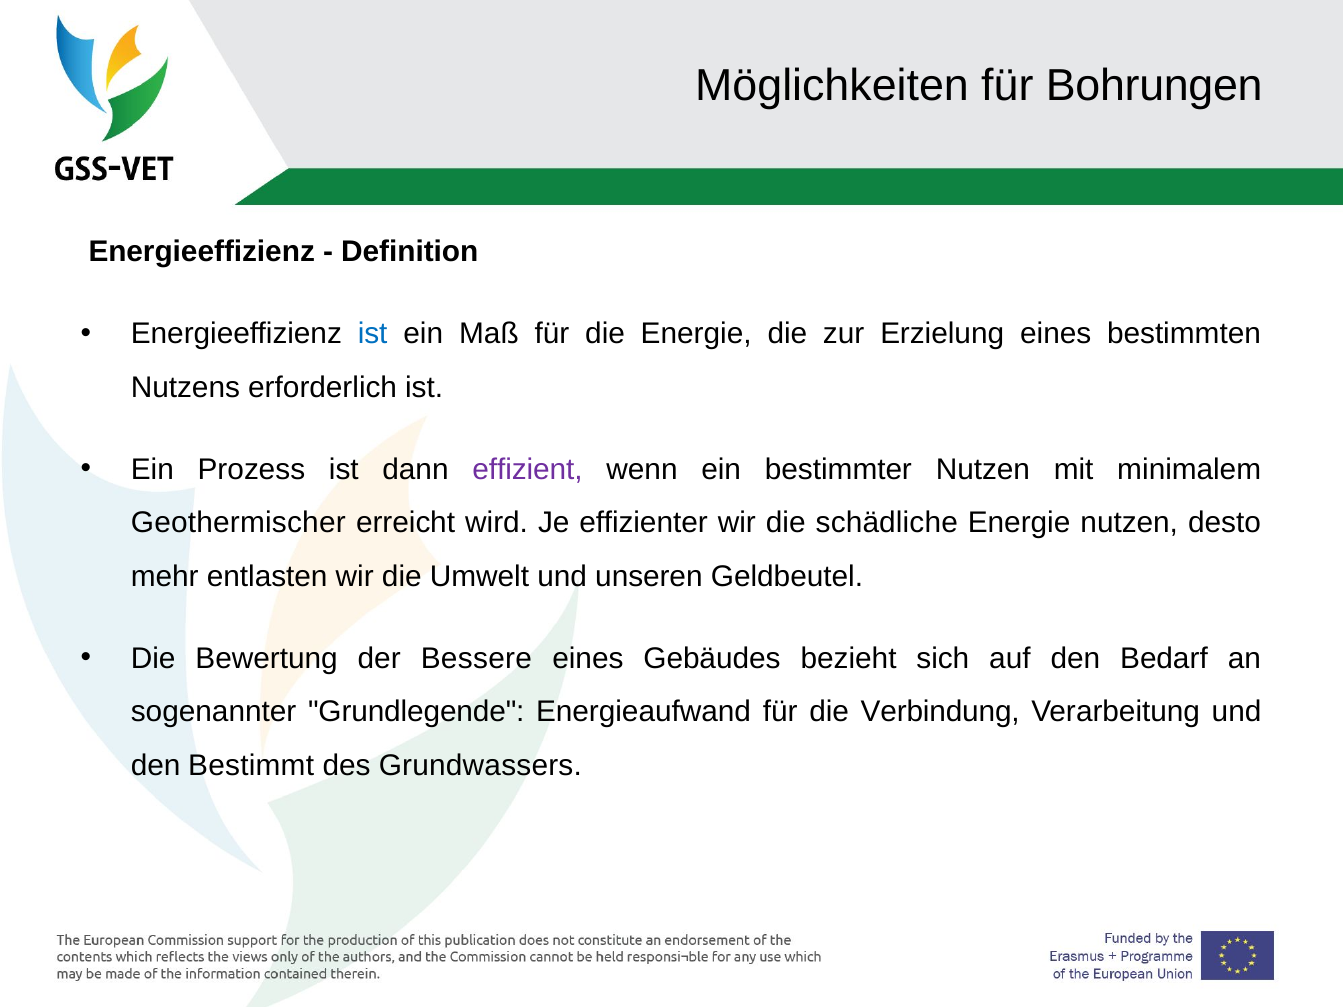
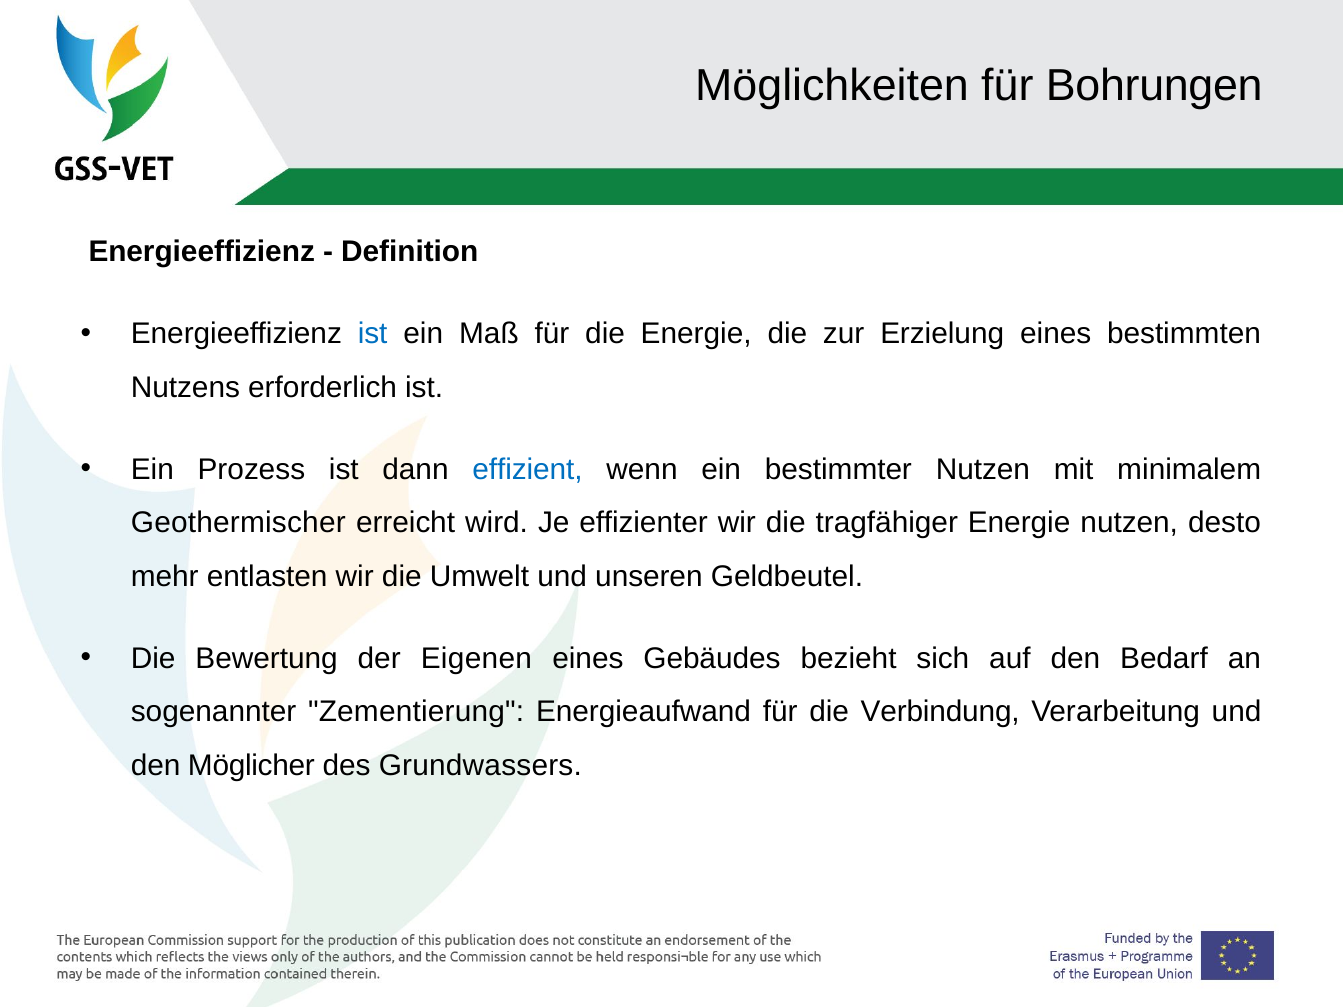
effizient colour: purple -> blue (528, 470)
schädliche: schädliche -> tragfähiger (887, 523)
Bessere: Bessere -> Eigenen (476, 659)
Grundlegende: Grundlegende -> Zementierung (416, 712)
Bestimmt: Bestimmt -> Möglicher (251, 766)
